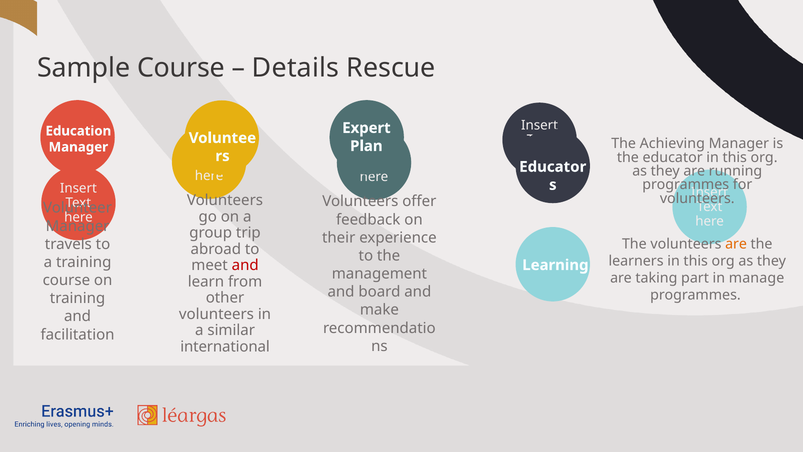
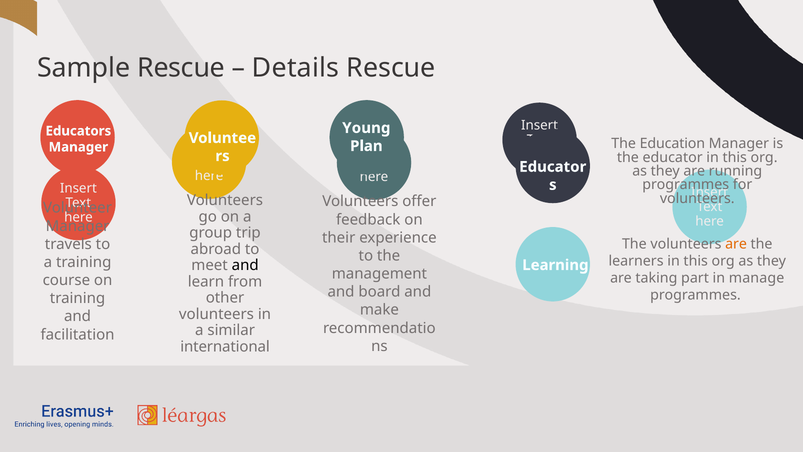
Sample Course: Course -> Rescue (181, 68)
Expert: Expert -> Young (366, 128)
Education: Education -> Educators (78, 131)
Achieving: Achieving -> Education (672, 144)
and colour: red -> black (245, 265)
